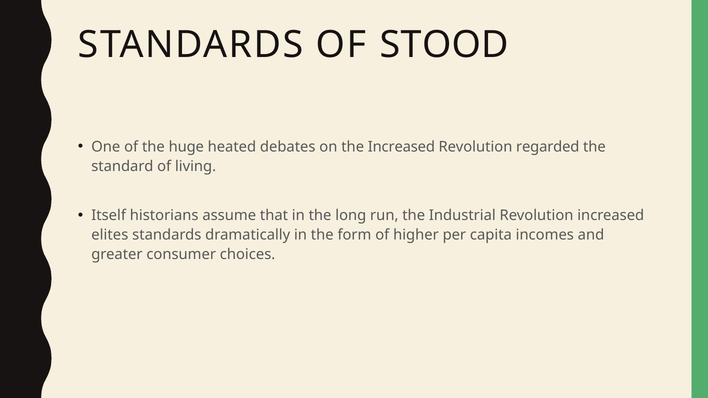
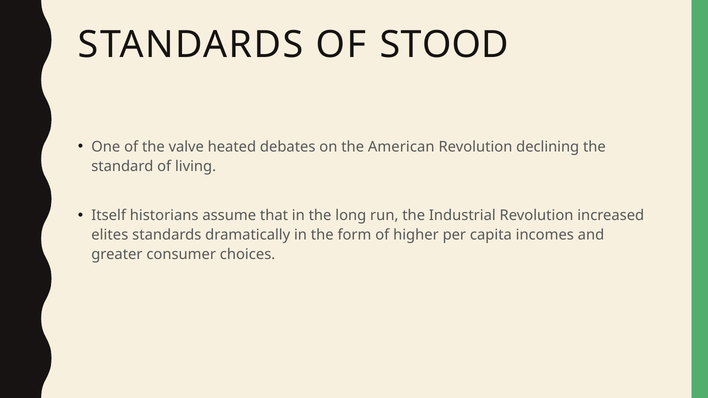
huge: huge -> valve (186, 147)
the Increased: Increased -> American (401, 147)
regarded: regarded -> declining (548, 147)
